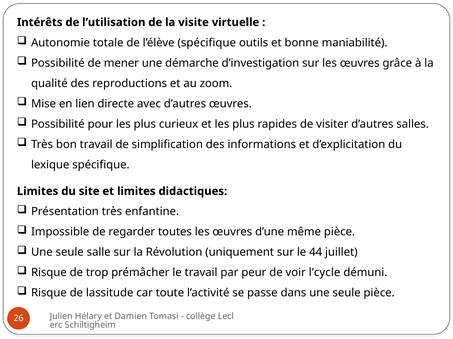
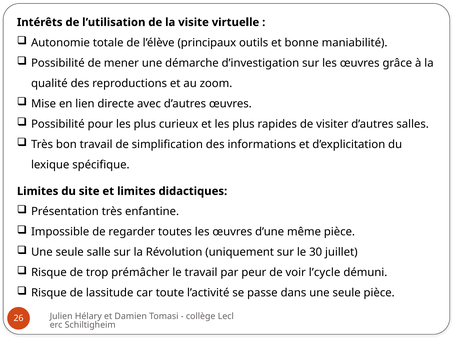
l’élève spécifique: spécifique -> principaux (207, 43)
44: 44 -> 30 (316, 253)
